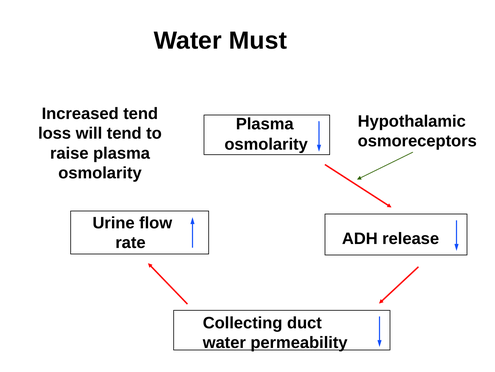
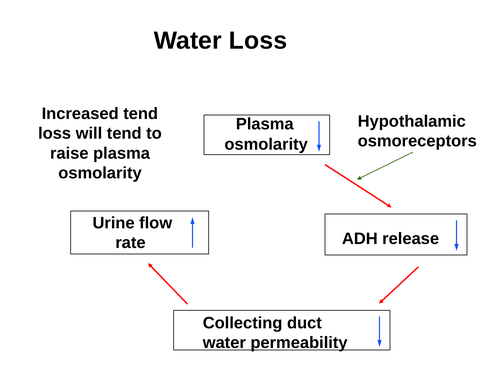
Water Must: Must -> Loss (258, 41)
